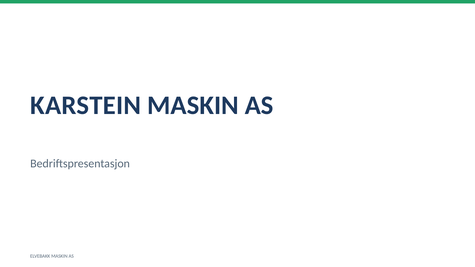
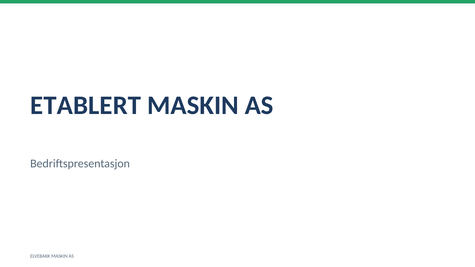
KARSTEIN: KARSTEIN -> ETABLERT (86, 105)
